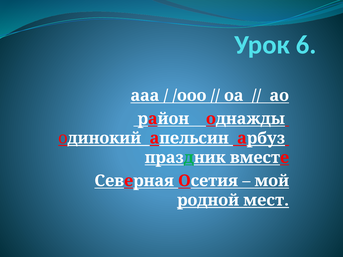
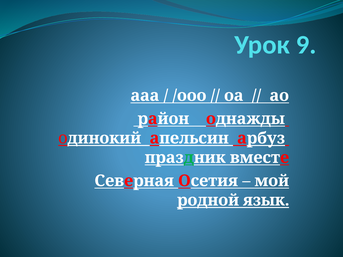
6: 6 -> 9 (306, 45)
мест: мест -> язык (266, 200)
